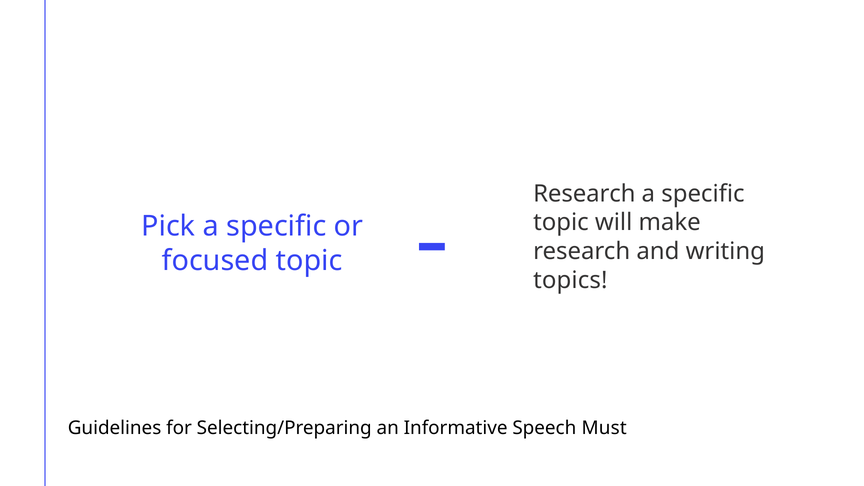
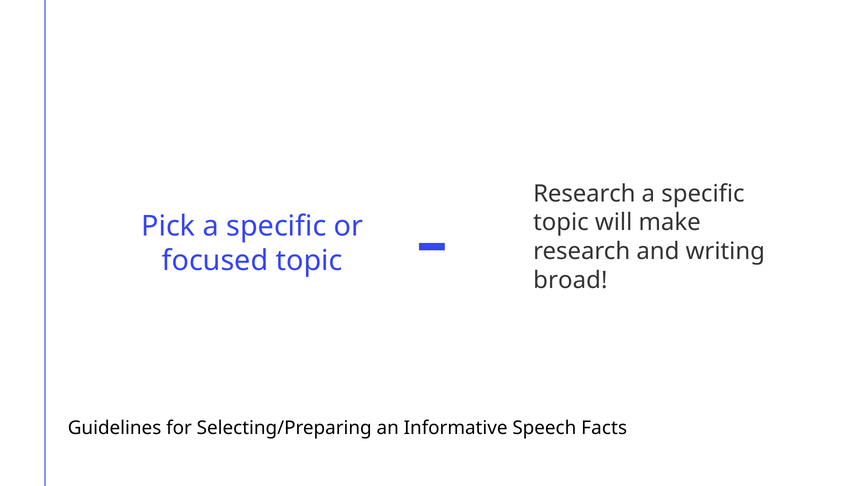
topics: topics -> broad (570, 280)
Must: Must -> Facts (604, 428)
